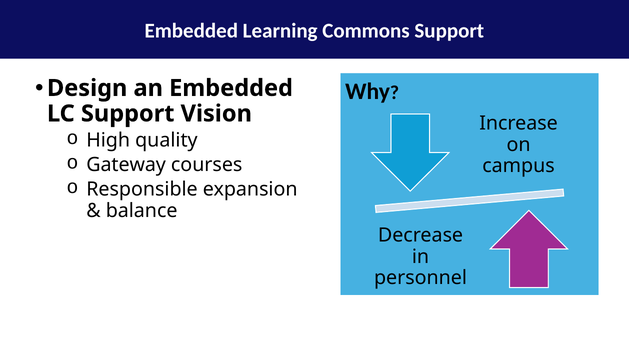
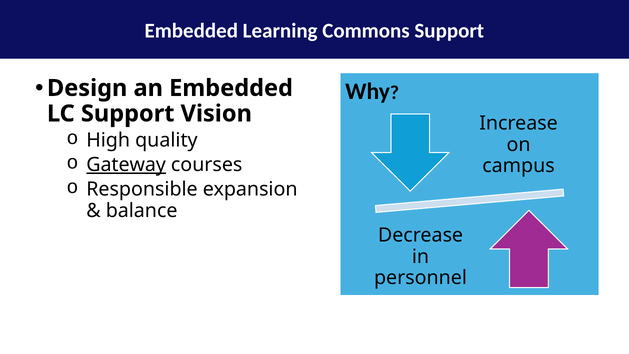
Gateway underline: none -> present (126, 165)
